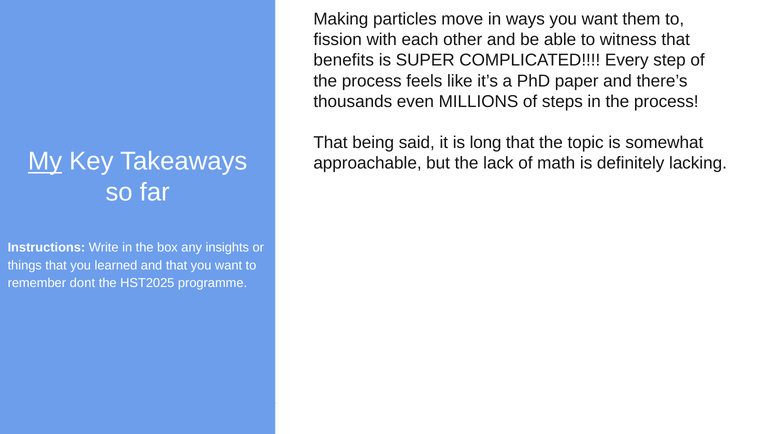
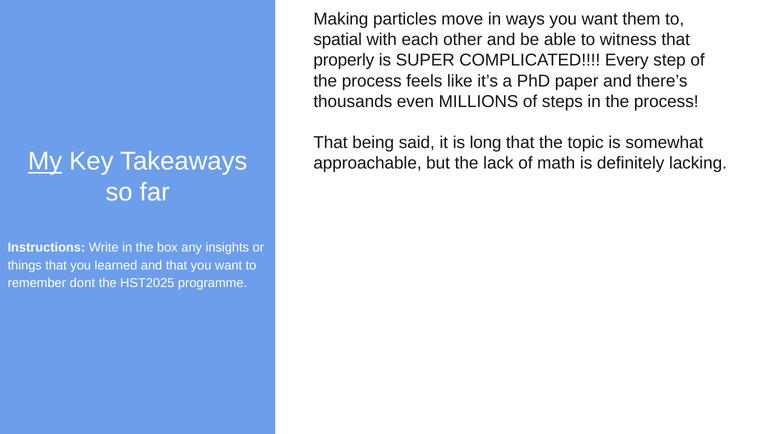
fission: fission -> spatial (338, 40)
benefits: benefits -> properly (344, 60)
